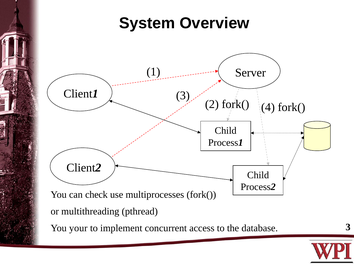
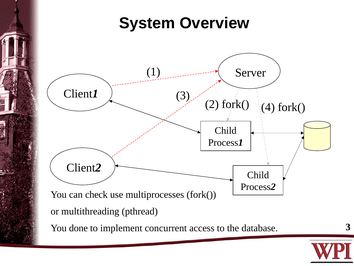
your: your -> done (78, 228)
